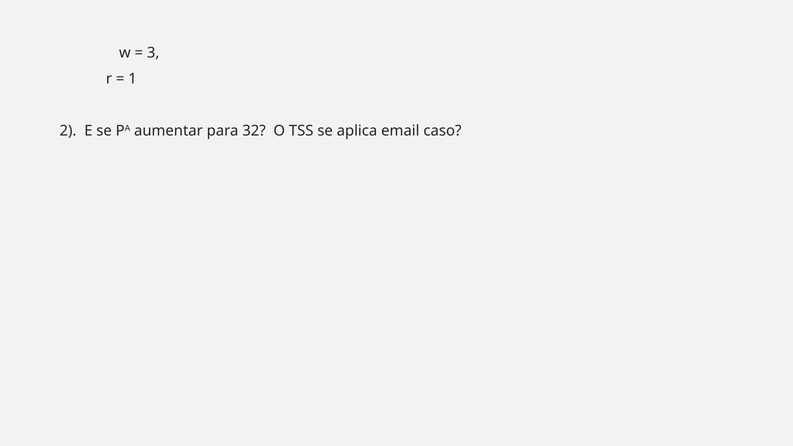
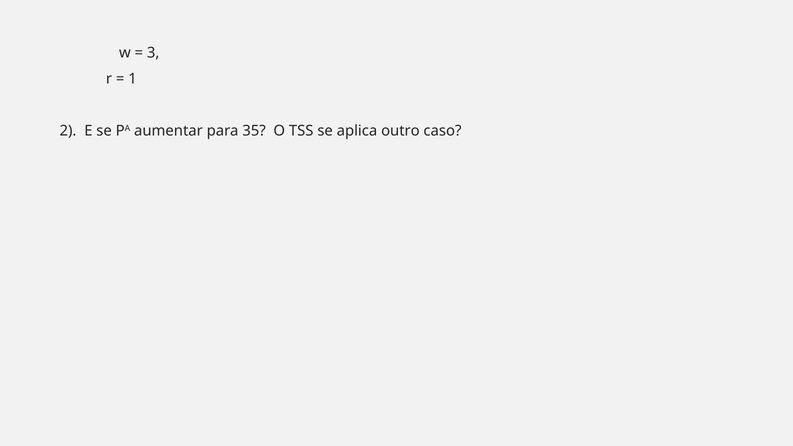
32: 32 -> 35 (254, 131)
email: email -> outro (400, 131)
